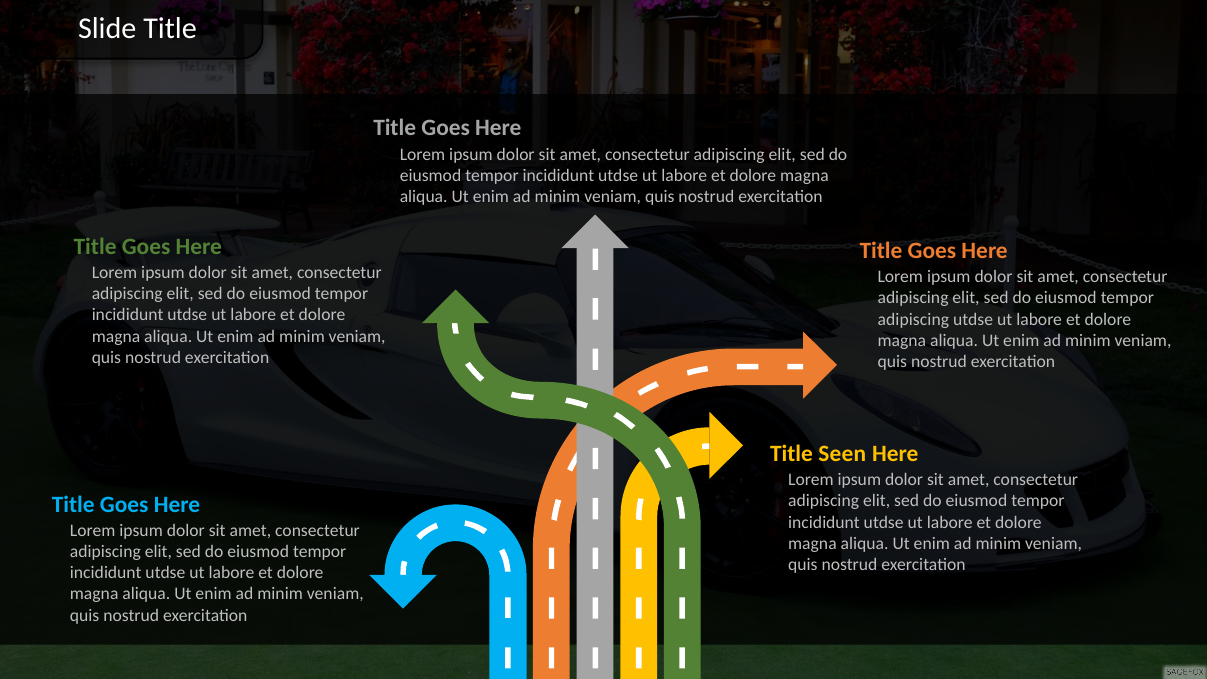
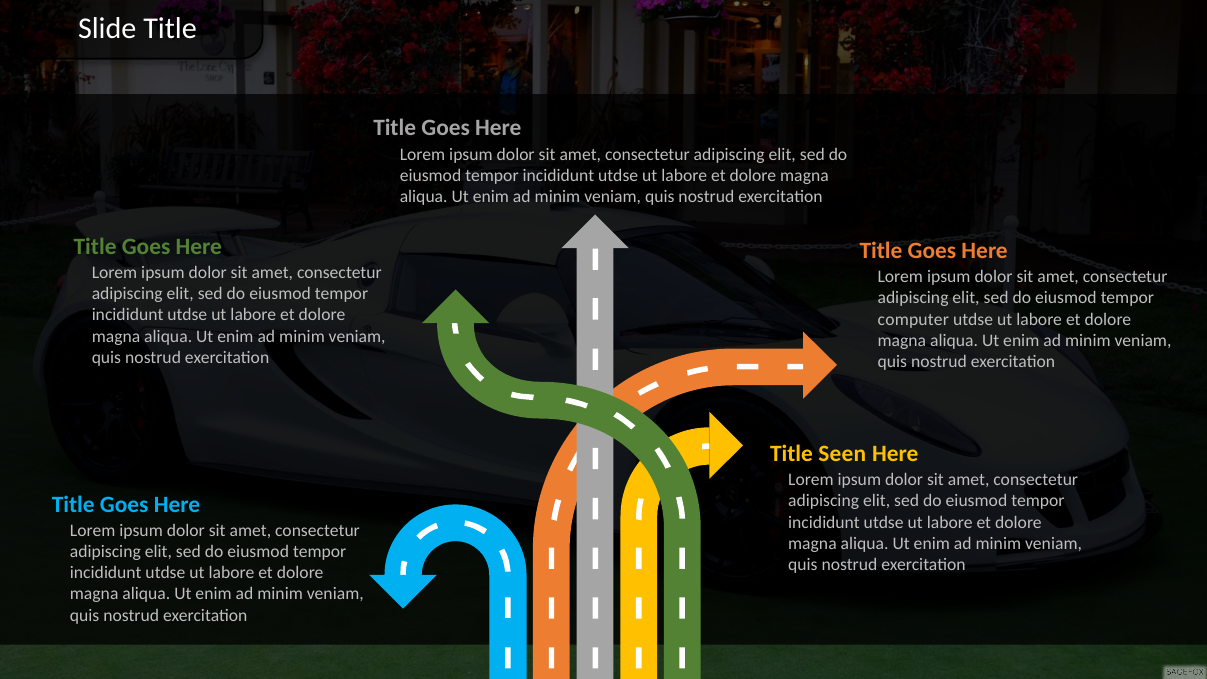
adipiscing: adipiscing -> computer (913, 319)
